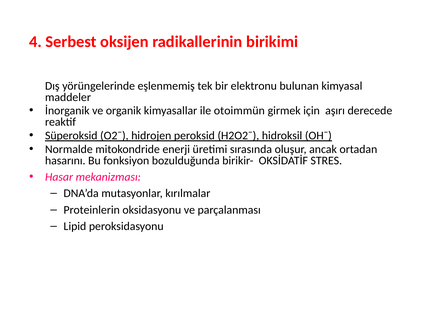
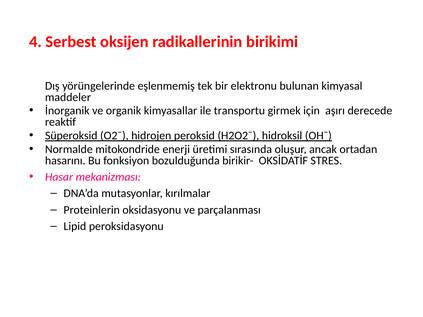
otoimmün: otoimmün -> transportu (239, 111)
